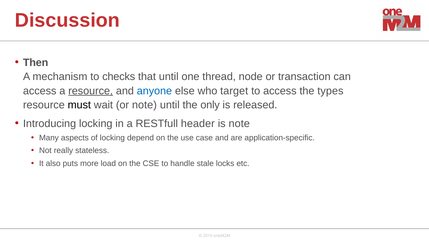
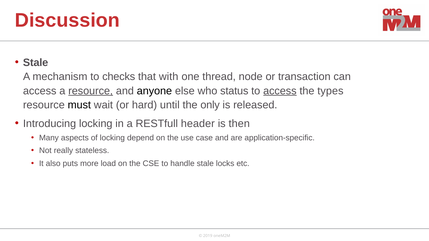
Then: Then -> Stale (36, 63)
that until: until -> with (169, 77)
anyone colour: blue -> black (154, 91)
target: target -> status (234, 91)
access underline: none -> present (280, 91)
or note: note -> hard (145, 105)
is note: note -> then (239, 124)
